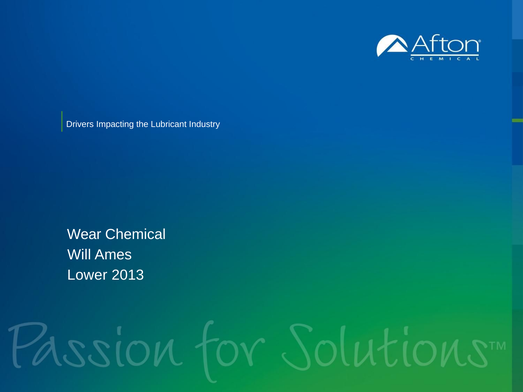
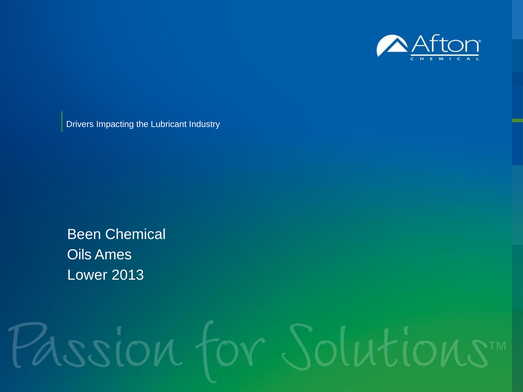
Wear: Wear -> Been (84, 235)
Will: Will -> Oils (79, 255)
